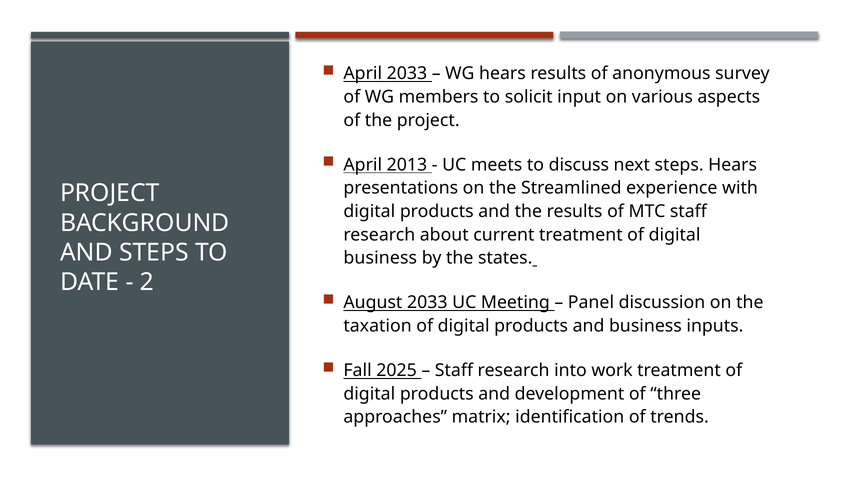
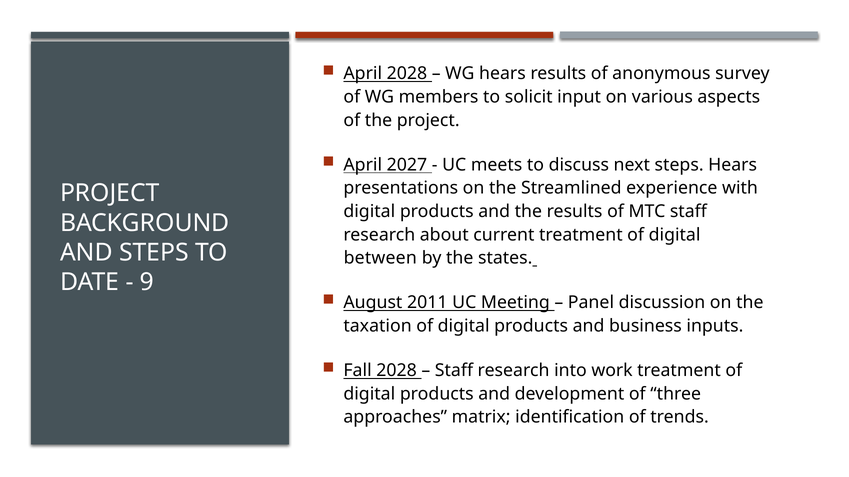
April 2033: 2033 -> 2028 (407, 74)
2013: 2013 -> 2027 (407, 165)
business: business -> between (380, 258)
2: 2 -> 9 (147, 282)
August 2033: 2033 -> 2011 (427, 303)
Fall 2025: 2025 -> 2028 (397, 371)
